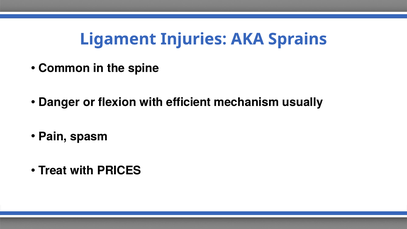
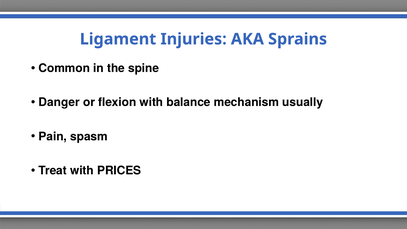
efficient: efficient -> balance (189, 102)
